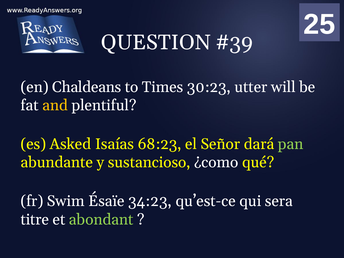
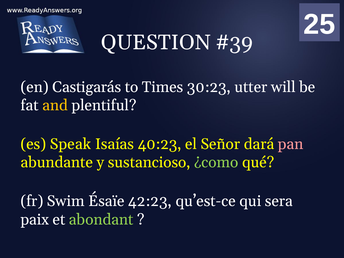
Chaldeans: Chaldeans -> Castigarás (87, 87)
Asked: Asked -> Speak (70, 144)
68:23: 68:23 -> 40:23 (160, 144)
pan colour: light green -> pink (291, 144)
¿como colour: white -> light green (216, 162)
34:23: 34:23 -> 42:23 (150, 201)
titre: titre -> paix (35, 220)
